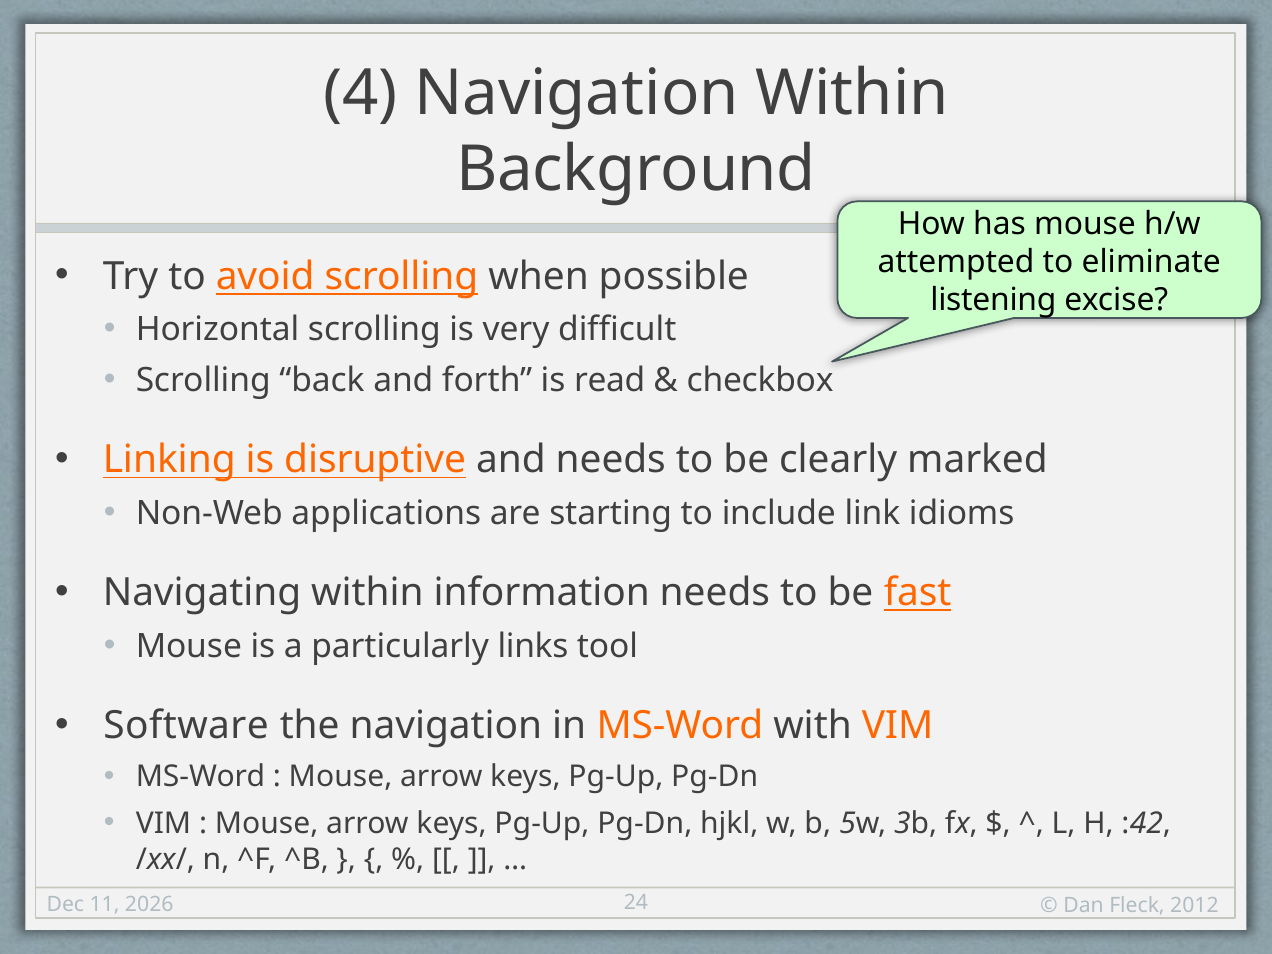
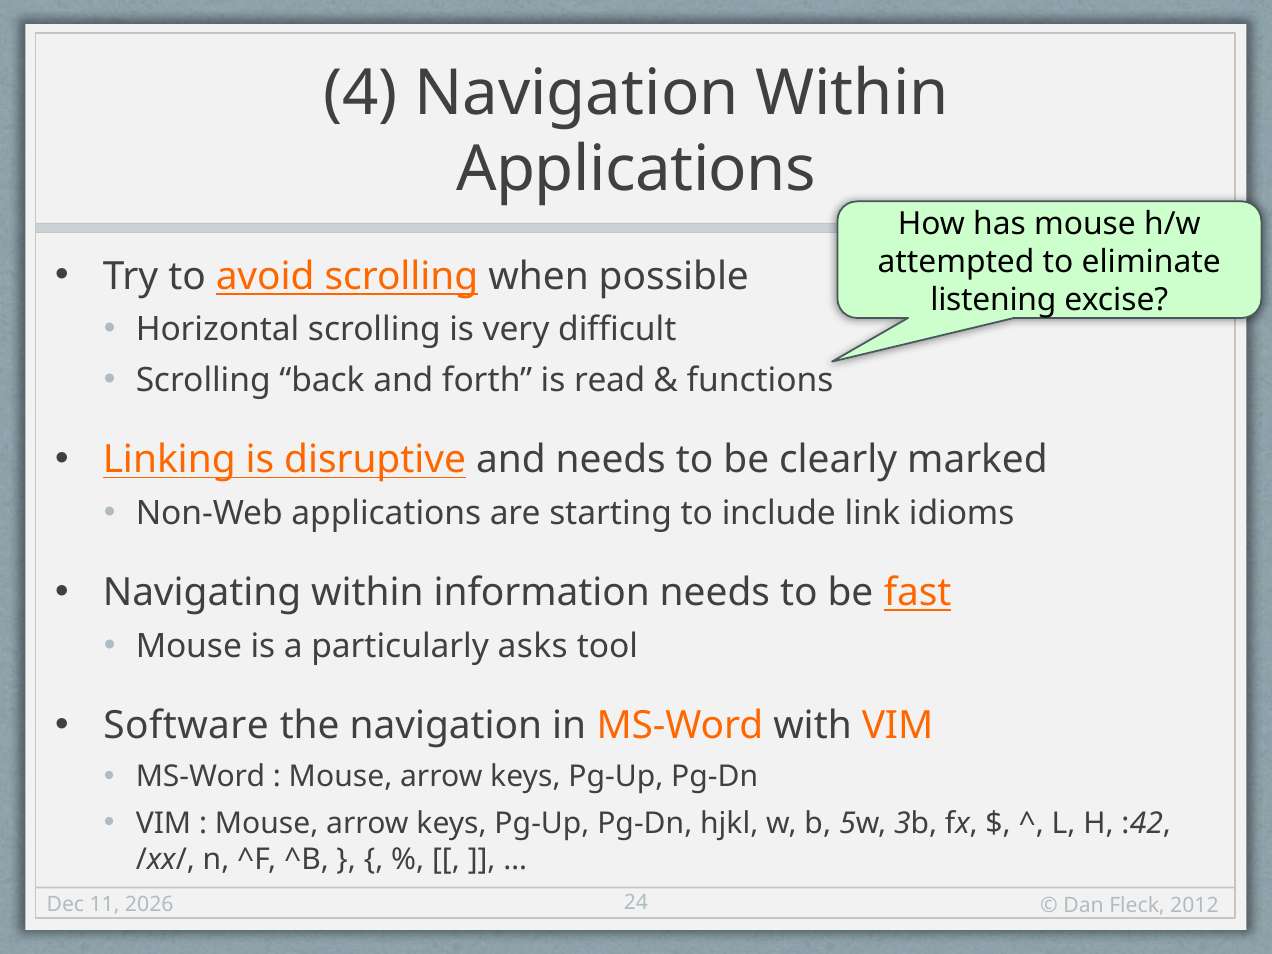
Background: Background -> Applications (636, 170)
checkbox: checkbox -> functions (760, 381)
links: links -> asks (533, 646)
